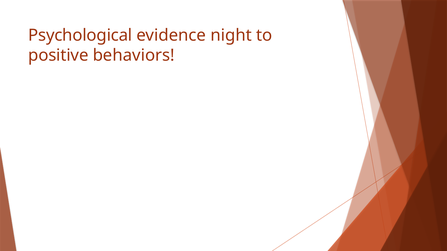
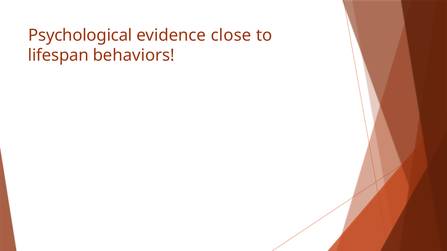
night: night -> close (231, 35)
positive: positive -> lifespan (58, 55)
